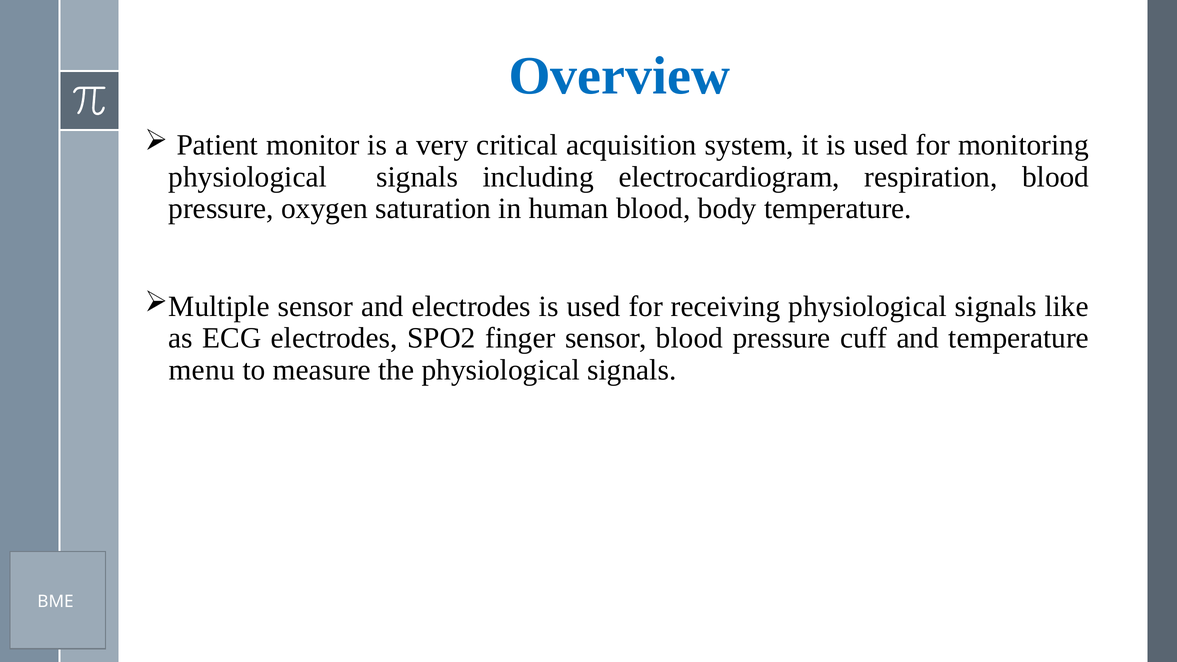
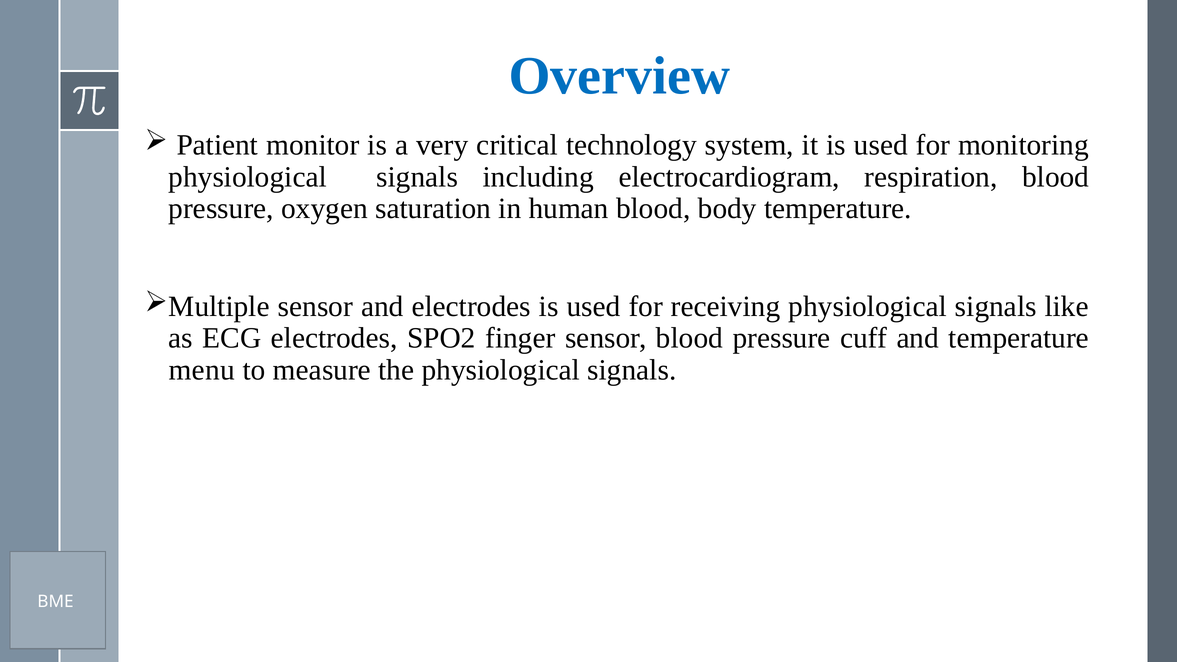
acquisition: acquisition -> technology (631, 145)
